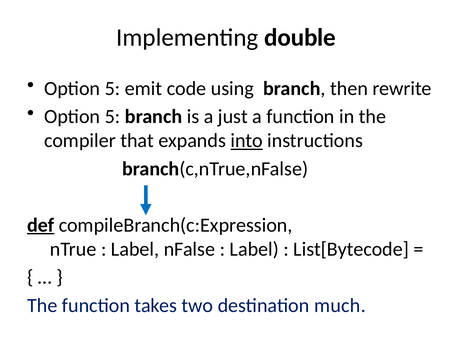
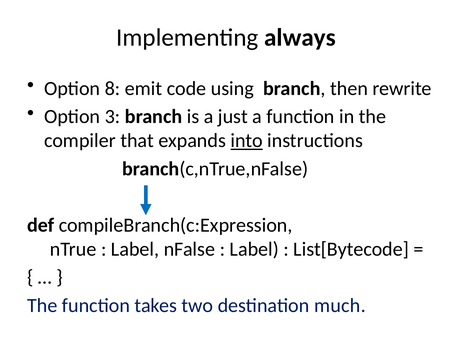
double: double -> always (300, 38)
5: 5 -> 8 (113, 88)
5: 5 -> 3 (113, 117)
def underline: present -> none (41, 225)
